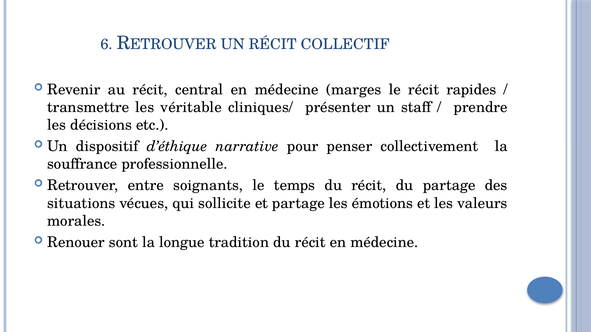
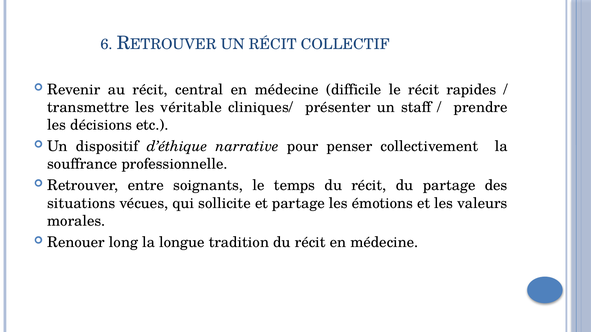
marges: marges -> difficile (354, 90)
sont: sont -> long (124, 243)
